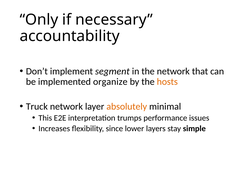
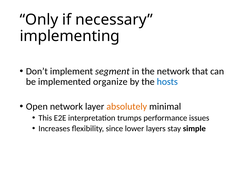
accountability: accountability -> implementing (70, 36)
hosts colour: orange -> blue (167, 82)
Truck: Truck -> Open (37, 107)
